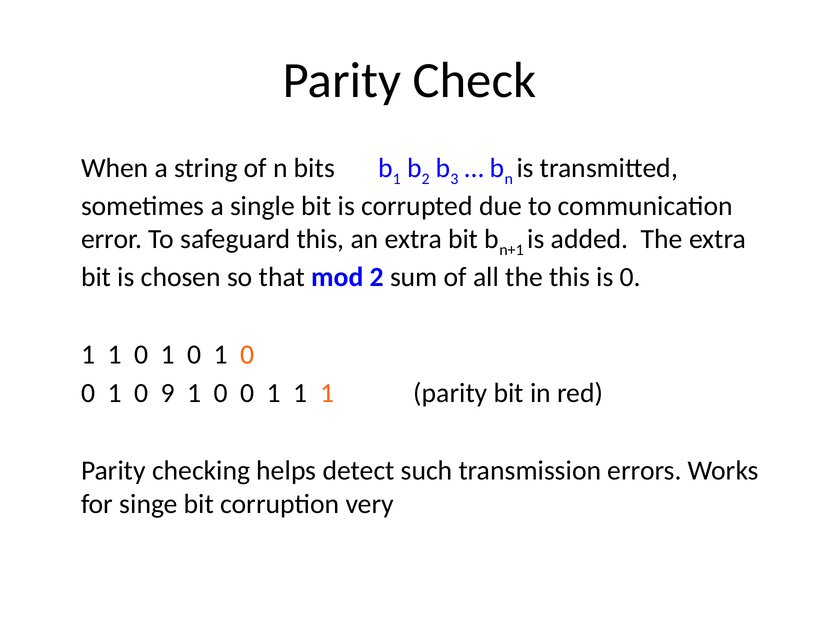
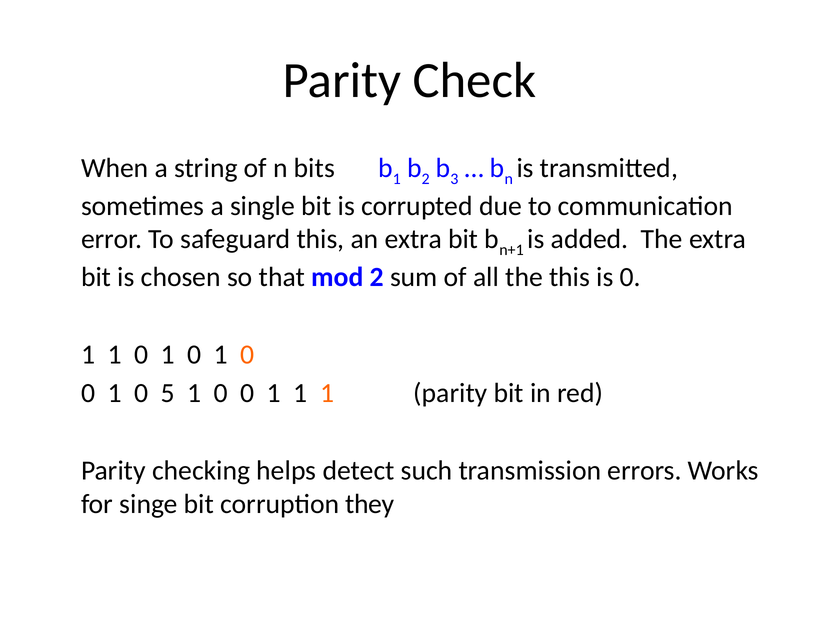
9: 9 -> 5 (168, 393)
very: very -> they (370, 504)
